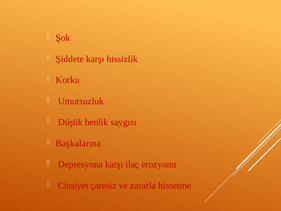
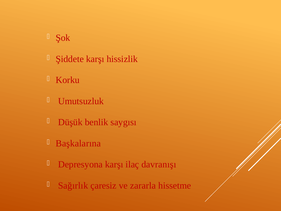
erozyonu: erozyonu -> davranışı (159, 164)
Cinsiyet: Cinsiyet -> Sağırlık (73, 185)
